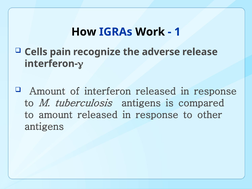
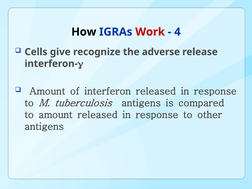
Work colour: black -> red (150, 32)
1: 1 -> 4 (177, 32)
pain: pain -> give (60, 52)
